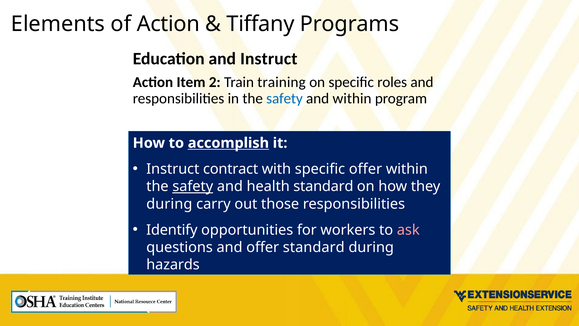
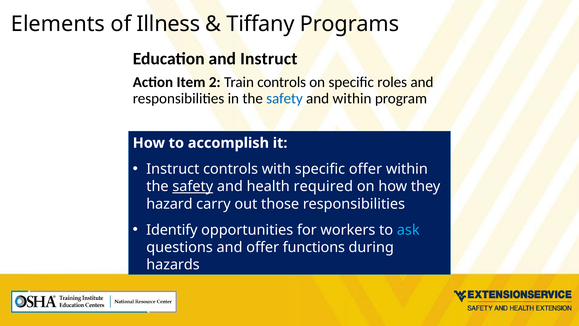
of Action: Action -> Illness (168, 24)
Train training: training -> controls (282, 82)
accomplish underline: present -> none (228, 143)
Instruct contract: contract -> controls (231, 169)
health standard: standard -> required (323, 186)
during: during -> hazard (169, 204)
ask colour: pink -> light blue (408, 230)
offer standard: standard -> functions (314, 247)
